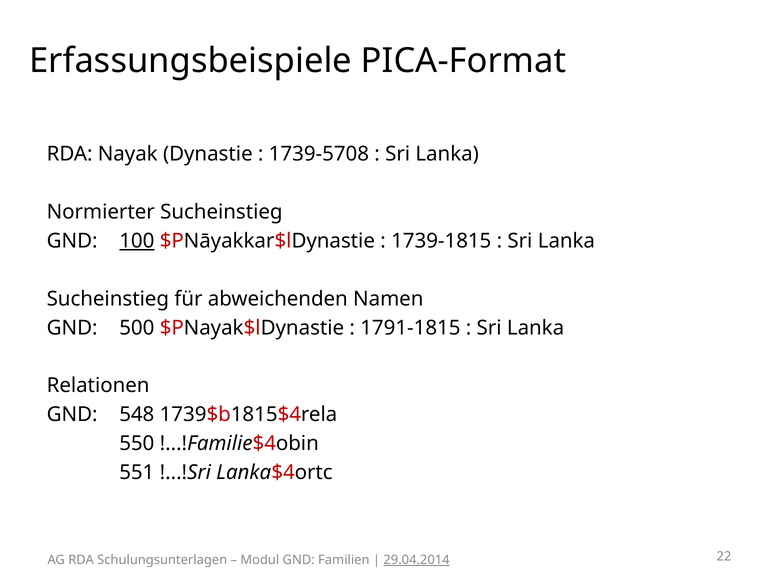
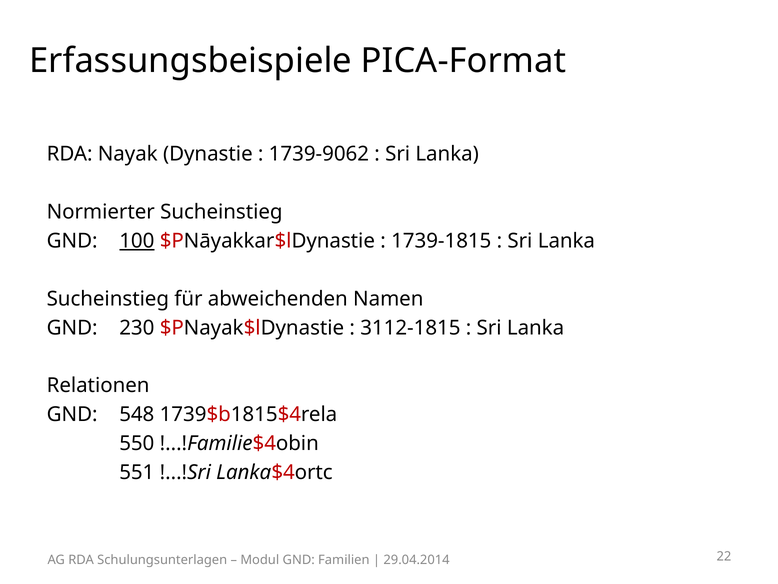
1739-5708: 1739-5708 -> 1739-9062 (319, 154)
500: 500 -> 230 (137, 327)
1791-1815: 1791-1815 -> 3112-1815 (410, 327)
29.04.2014 underline: present -> none (417, 559)
